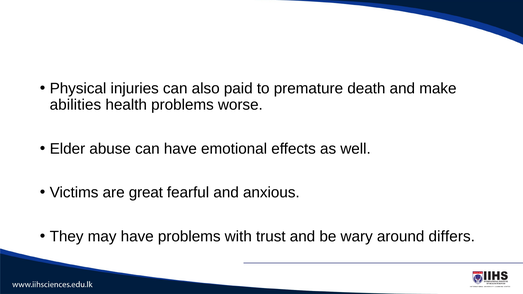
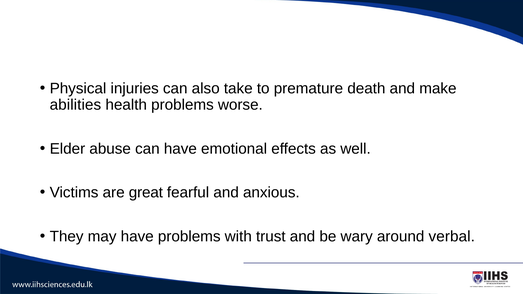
paid: paid -> take (238, 88)
differs: differs -> verbal (452, 236)
